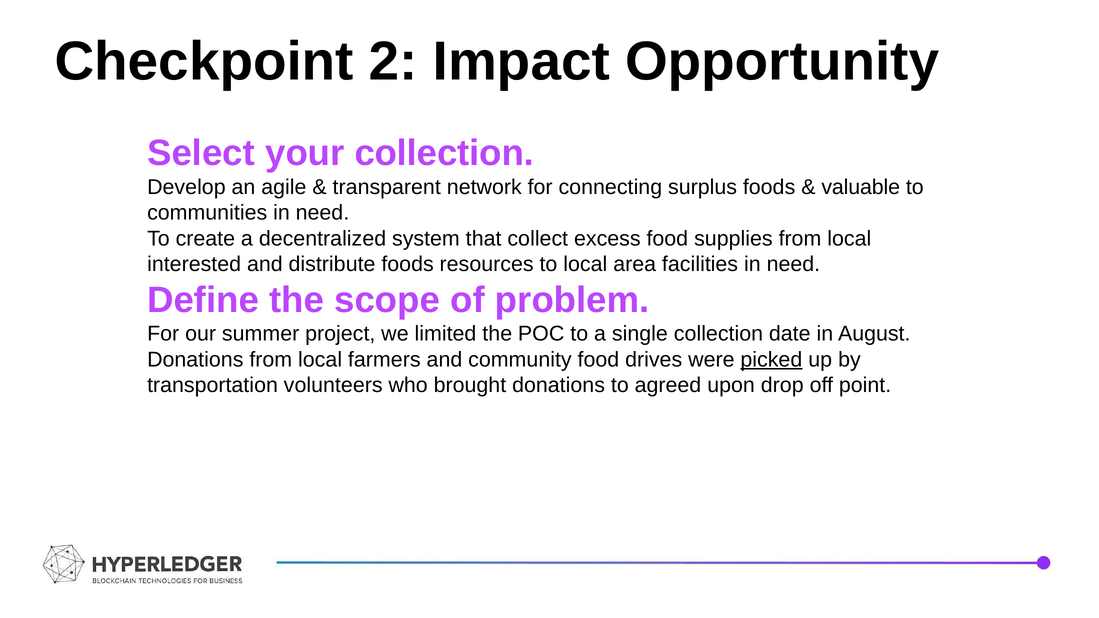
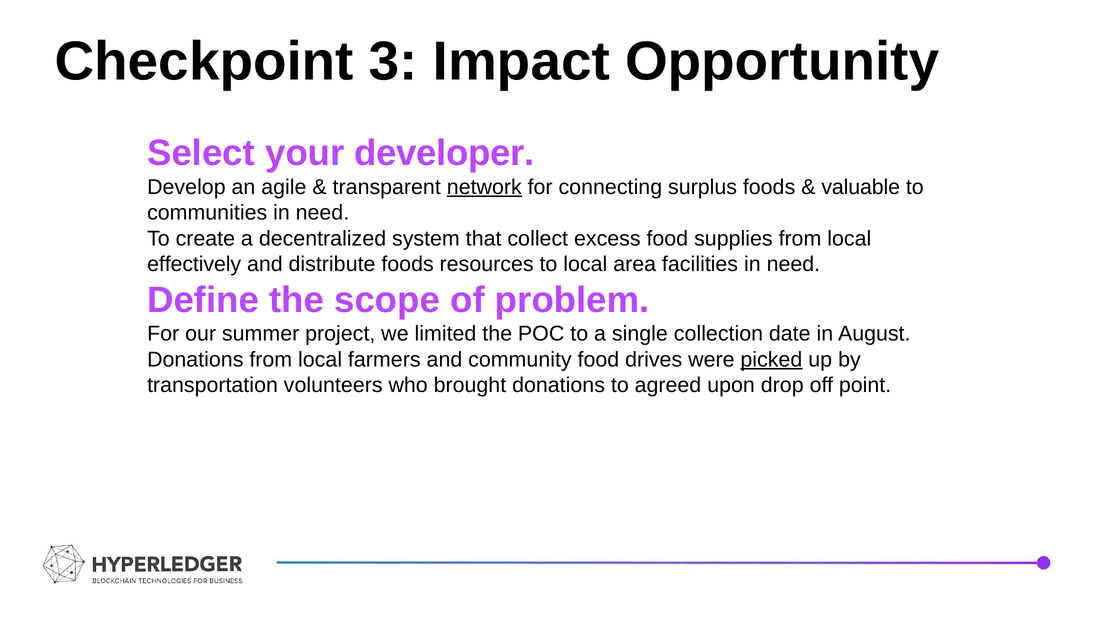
2: 2 -> 3 (393, 62)
your collection: collection -> developer (444, 153)
network underline: none -> present (484, 187)
interested: interested -> effectively (194, 264)
